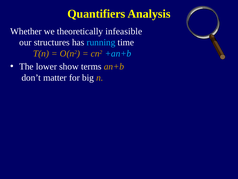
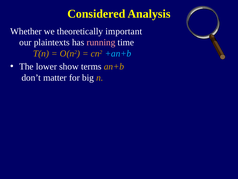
Quantifiers: Quantifiers -> Considered (96, 14)
infeasible: infeasible -> important (124, 31)
structures: structures -> plaintexts (52, 42)
running colour: light blue -> pink (101, 42)
